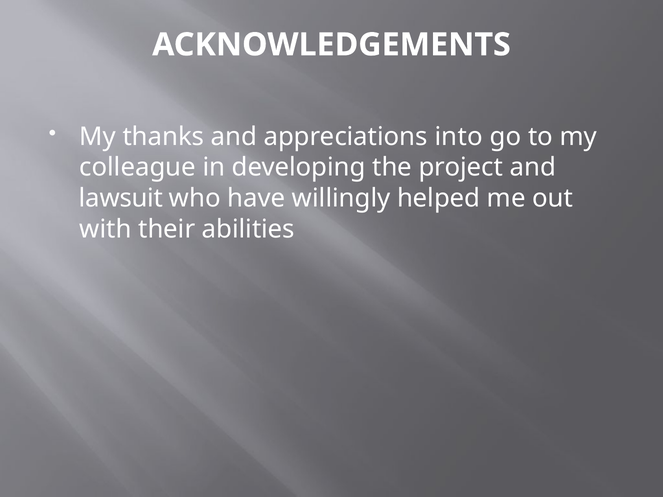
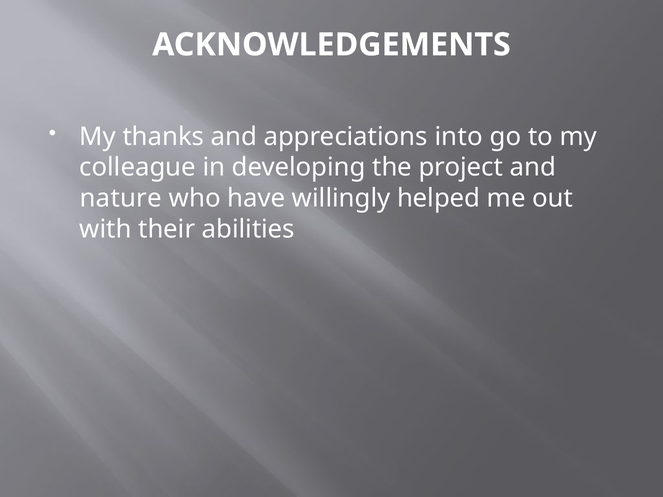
lawsuit: lawsuit -> nature (121, 198)
